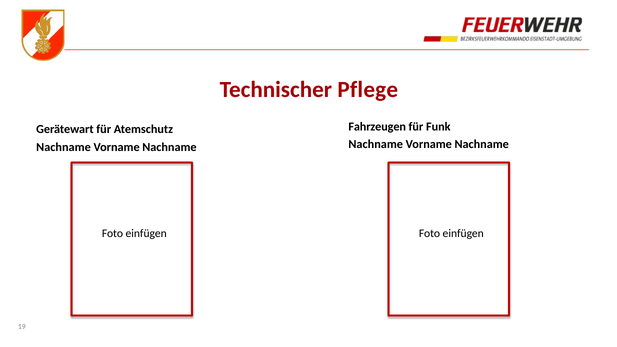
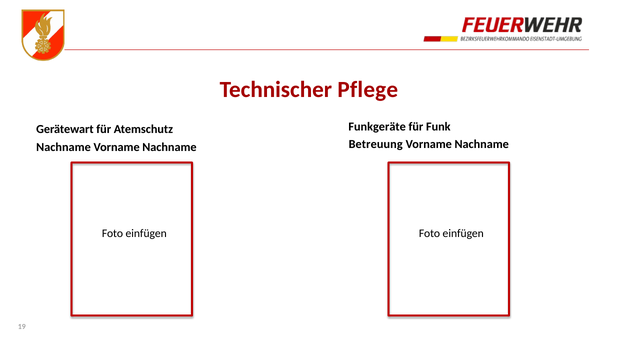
Fahrzeugen: Fahrzeugen -> Funkgeräte (377, 127)
Nachname: Nachname -> Betreuung (376, 144)
